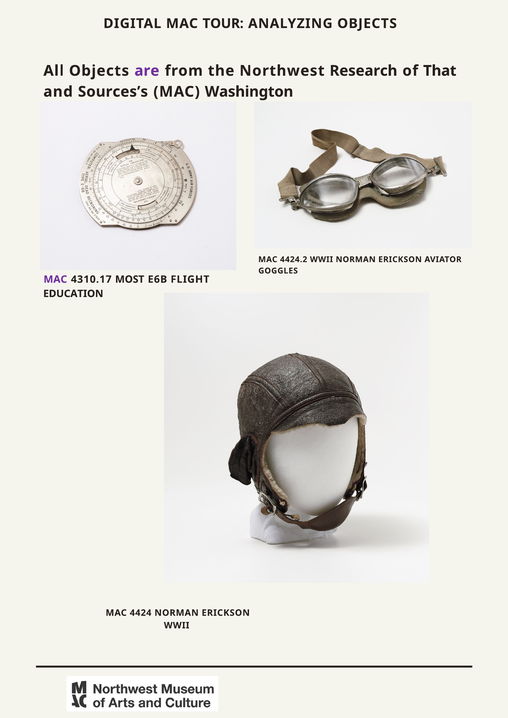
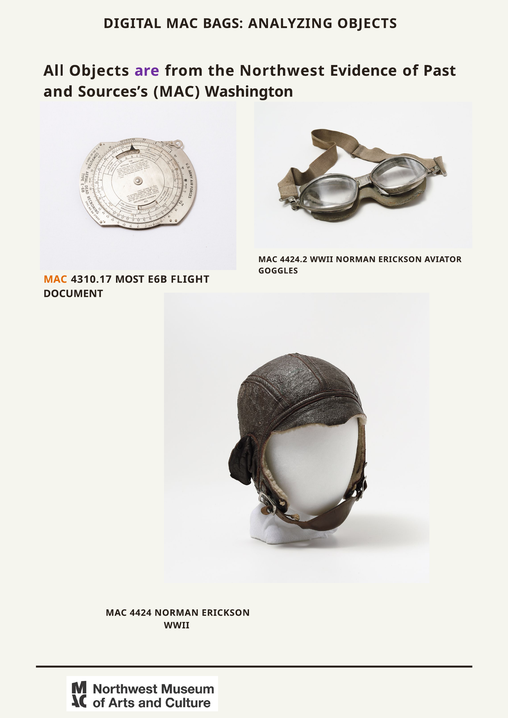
TOUR: TOUR -> BAGS (223, 24)
Research: Research -> Evidence (363, 71)
That: That -> Past (440, 71)
MAC colour: purple -> orange (55, 280)
EDUCATION: EDUCATION -> DOCUMENT (73, 294)
